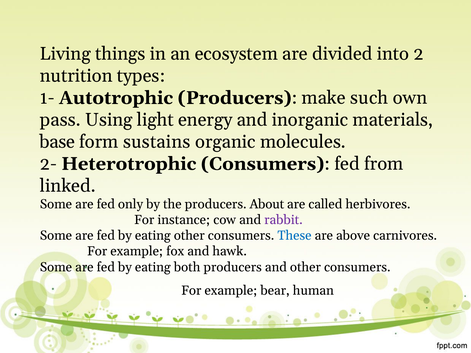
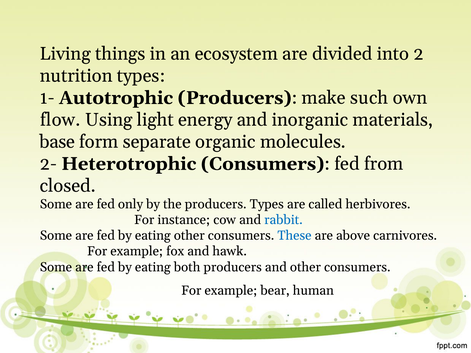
pass: pass -> flow (60, 120)
sustains: sustains -> separate (157, 142)
linked: linked -> closed (68, 186)
producers About: About -> Types (267, 204)
rabbit colour: purple -> blue (283, 220)
